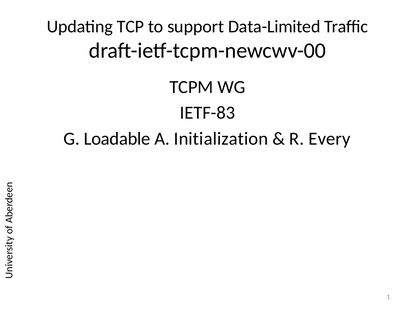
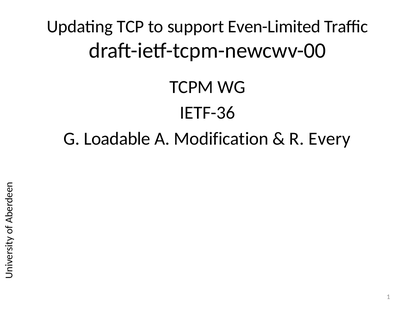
Data-Limited: Data-Limited -> Even-Limited (274, 27)
IETF-83: IETF-83 -> IETF-36 (207, 113)
Initialization: Initialization -> Modification (221, 139)
